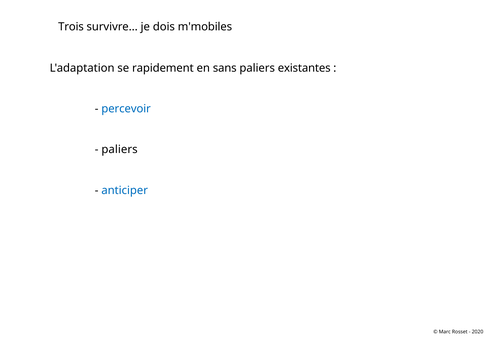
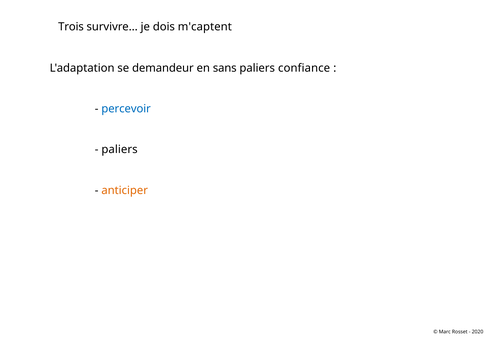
m'mobiles: m'mobiles -> m'captent (205, 27)
rapidement: rapidement -> demandeur (163, 68)
existantes: existantes -> confiance (304, 68)
anticiper colour: blue -> orange (125, 190)
